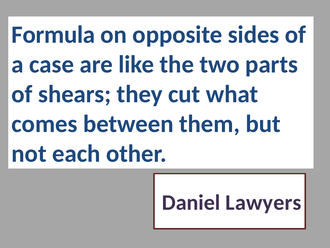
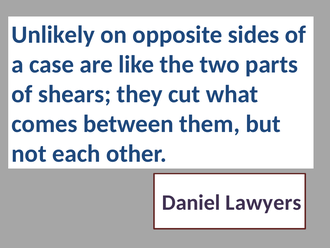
Formula: Formula -> Unlikely (53, 35)
